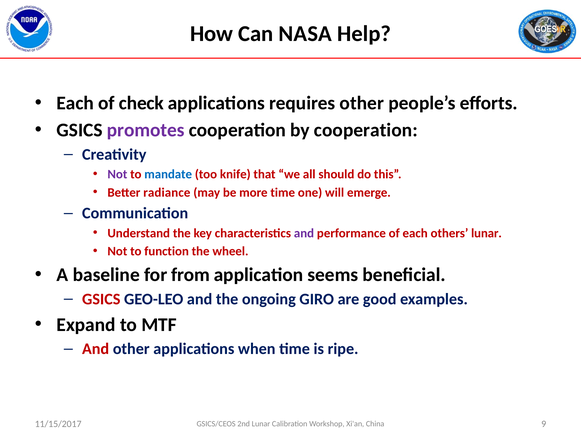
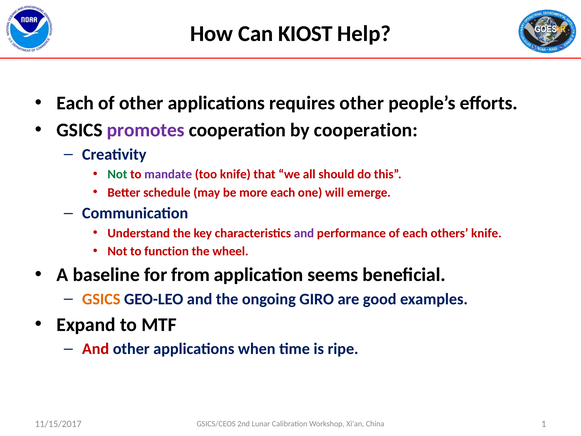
NASA: NASA -> KIOST (305, 34)
of check: check -> other (141, 103)
Not colour: purple -> green (117, 174)
mandate colour: blue -> purple (168, 174)
radiance: radiance -> schedule (167, 192)
more time: time -> each (283, 192)
others lunar: lunar -> knife (486, 233)
GSICS colour: red -> orange (101, 299)
9: 9 -> 1 (544, 424)
